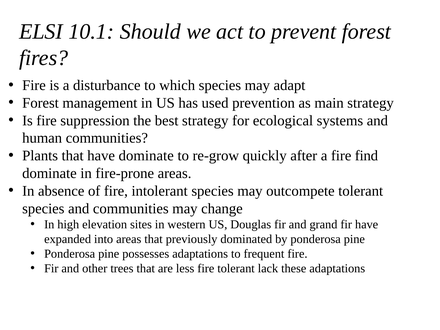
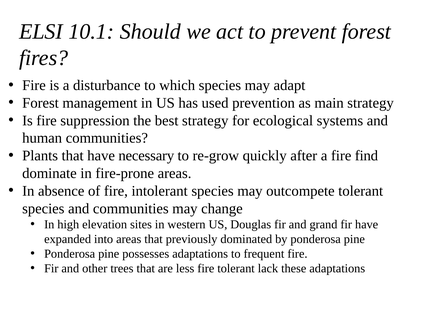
have dominate: dominate -> necessary (146, 156)
